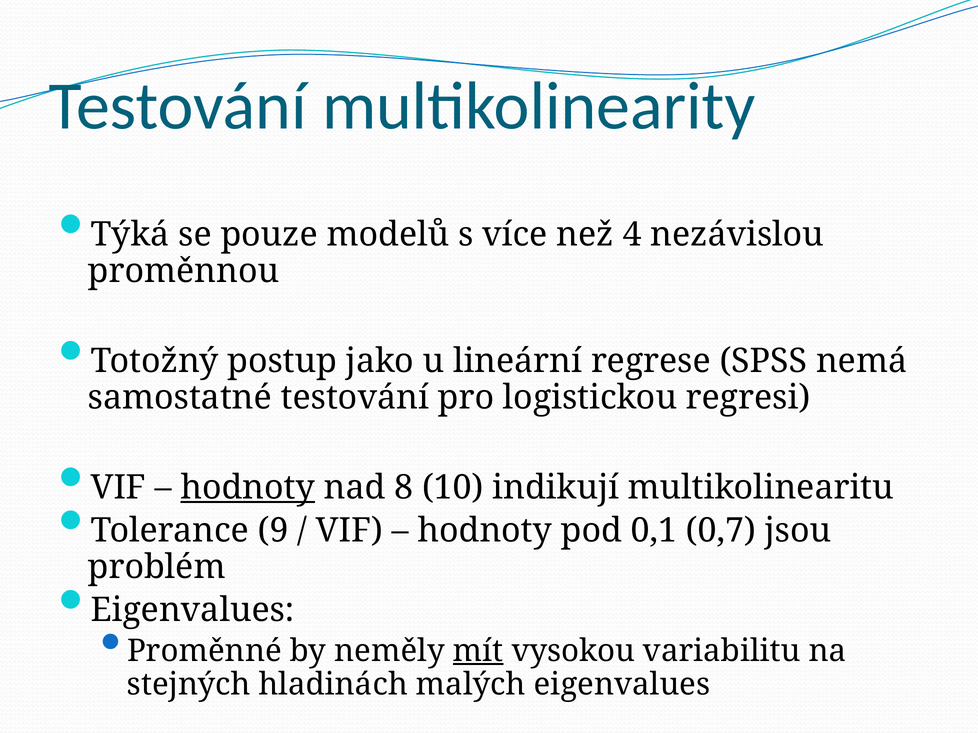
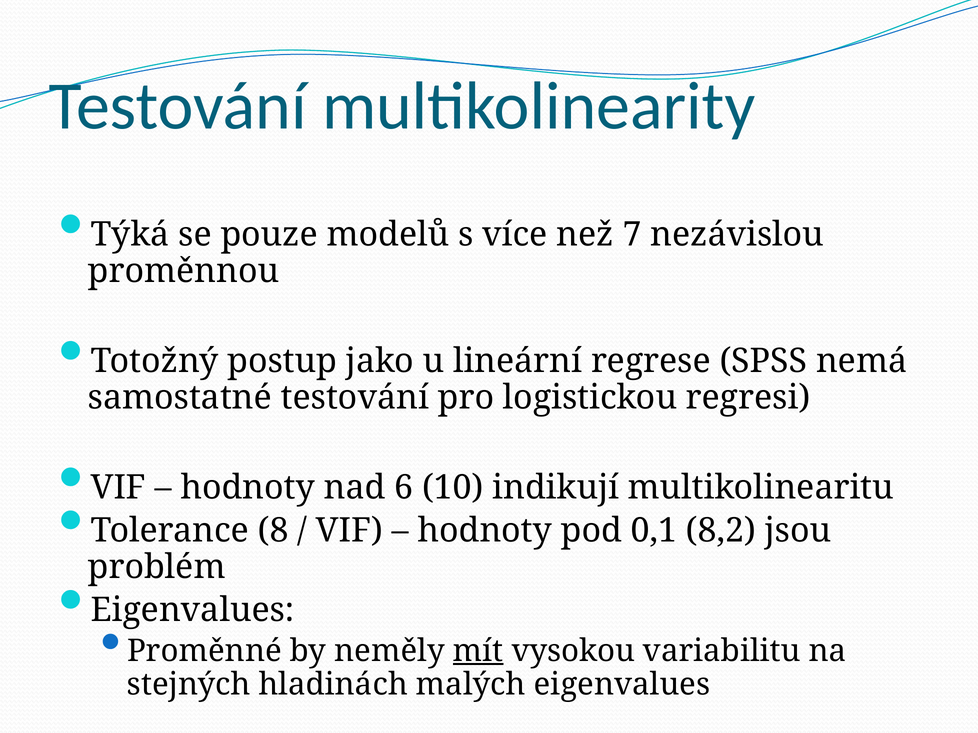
4: 4 -> 7 (632, 235)
hodnoty underline: present -> none (248, 488)
8: 8 -> 6 (404, 488)
9: 9 -> 8 (273, 531)
0,7: 0,7 -> 8,2 (721, 531)
